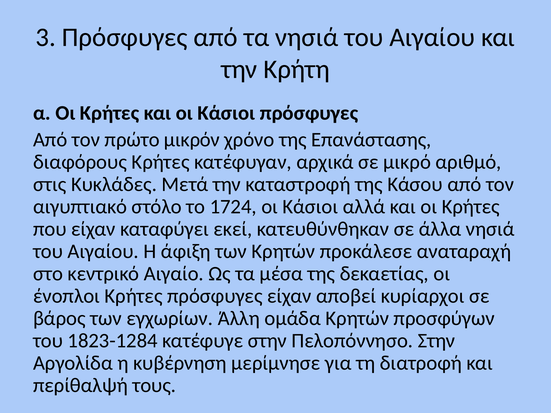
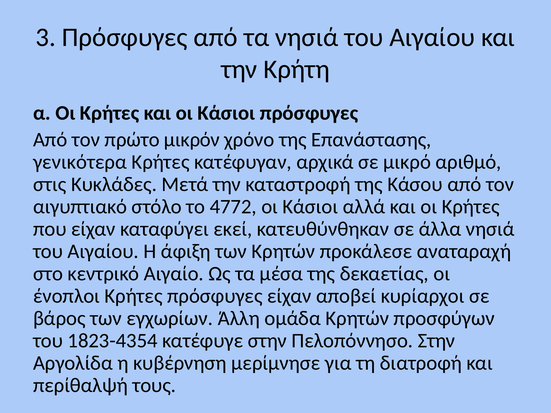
διαφόρους: διαφόρους -> γενικότερα (80, 162)
1724: 1724 -> 4772 (233, 207)
1823-1284: 1823-1284 -> 1823-4354 (113, 341)
